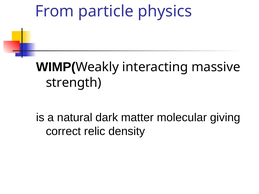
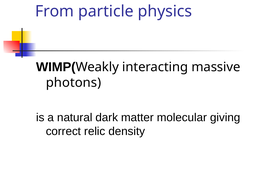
strength: strength -> photons (73, 83)
